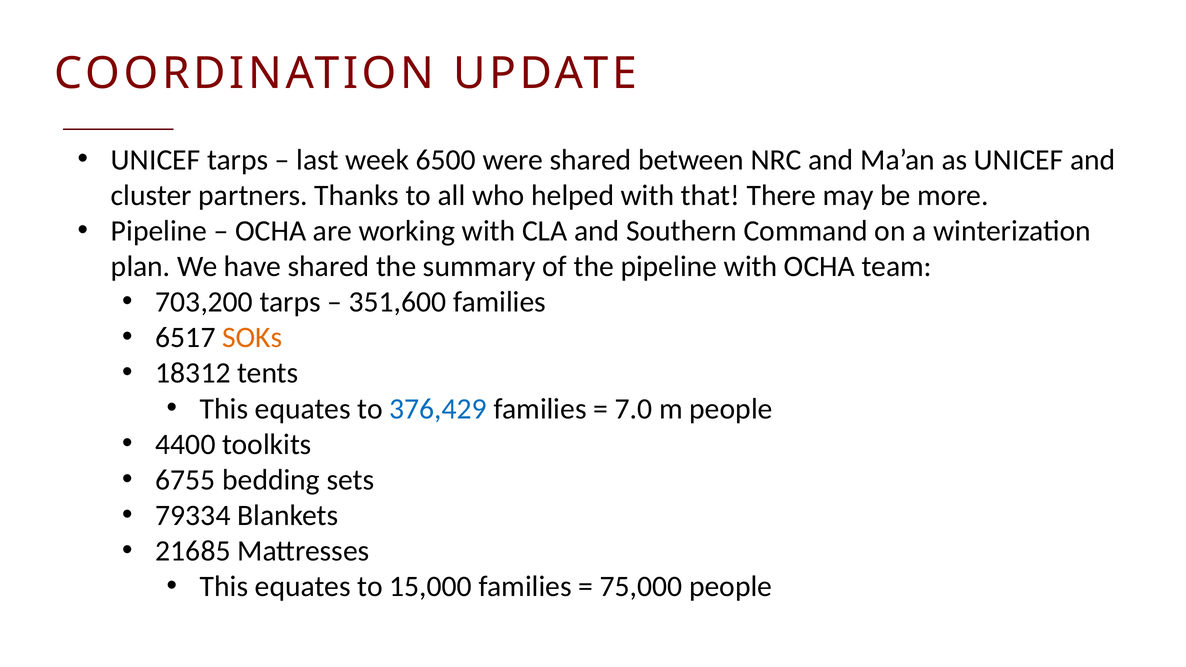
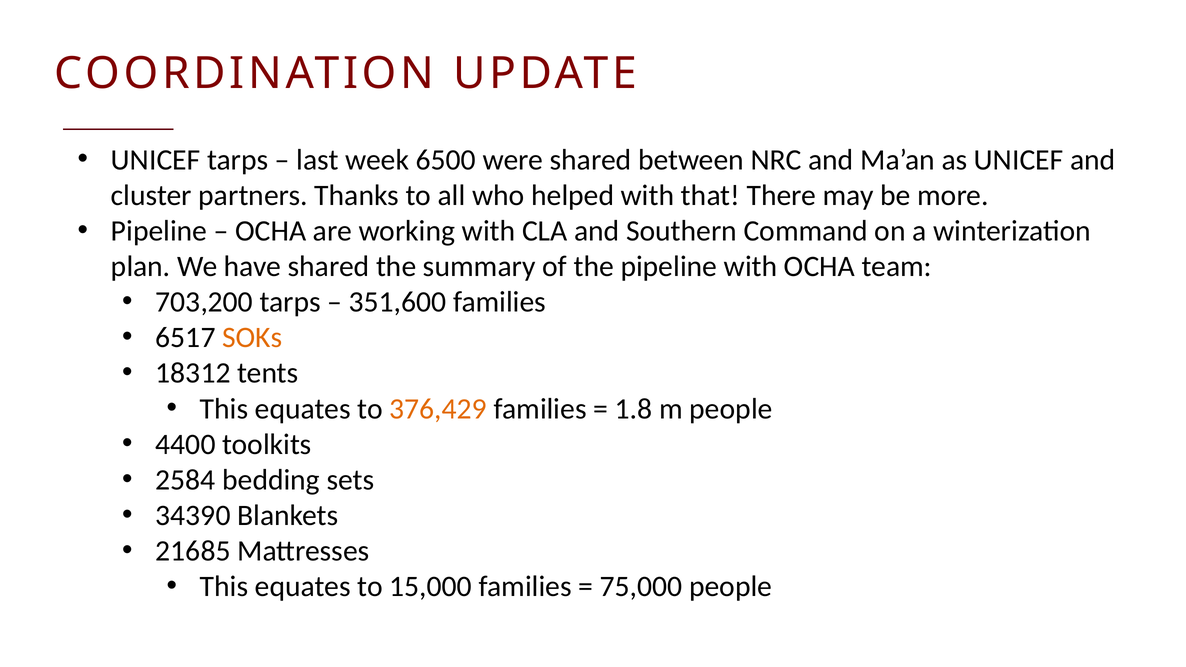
376,429 colour: blue -> orange (438, 409)
7.0: 7.0 -> 1.8 (634, 409)
6755: 6755 -> 2584 (185, 480)
79334: 79334 -> 34390 (193, 516)
